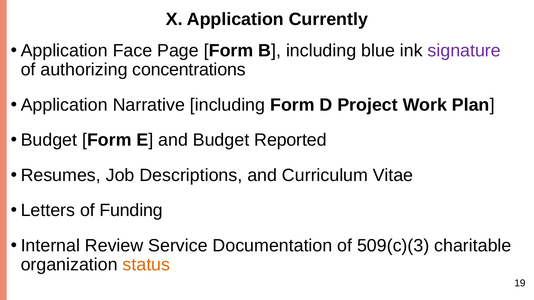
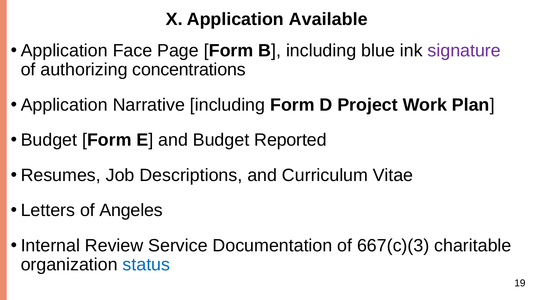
Currently: Currently -> Available (328, 19)
Funding: Funding -> Angeles (131, 211)
509(c)(3: 509(c)(3 -> 667(c)(3 (393, 246)
status colour: orange -> blue (146, 265)
